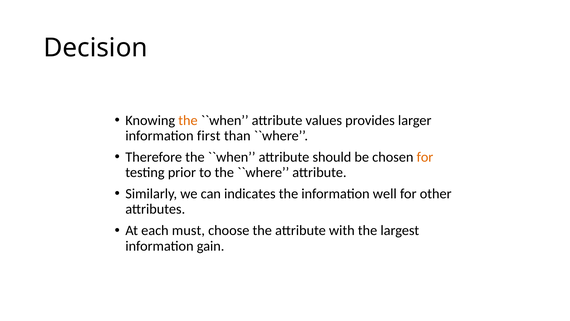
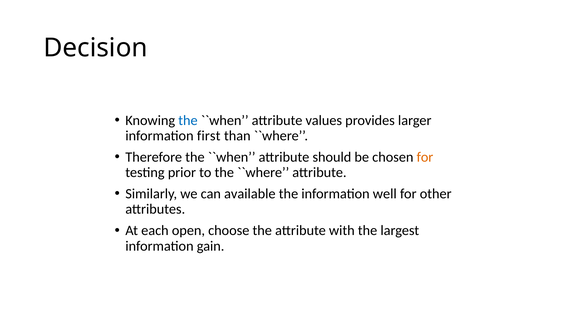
the colour: orange -> blue (188, 120)
indicates: indicates -> available (250, 194)
must: must -> open (188, 230)
